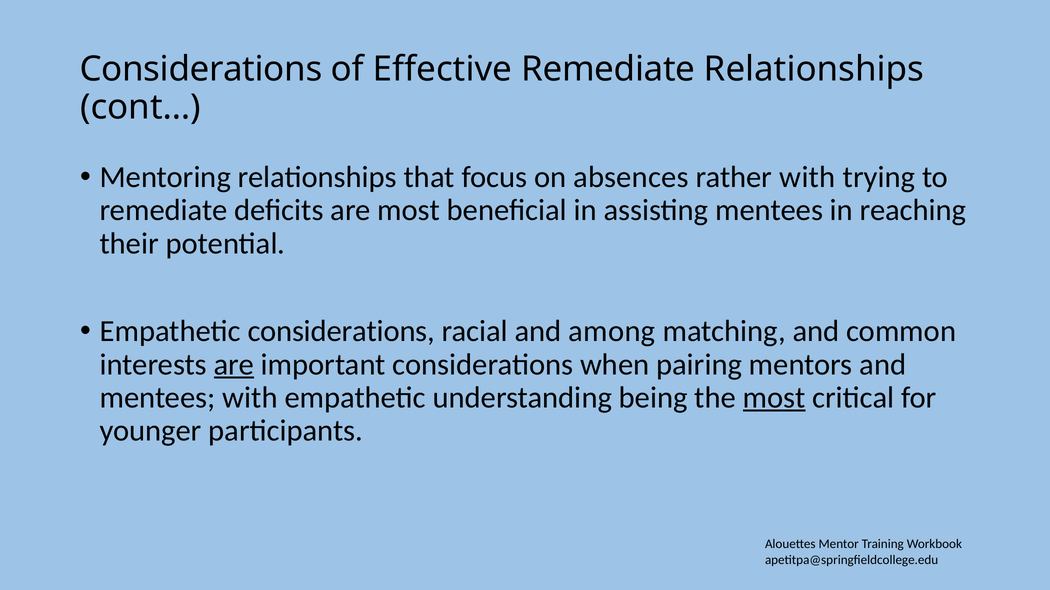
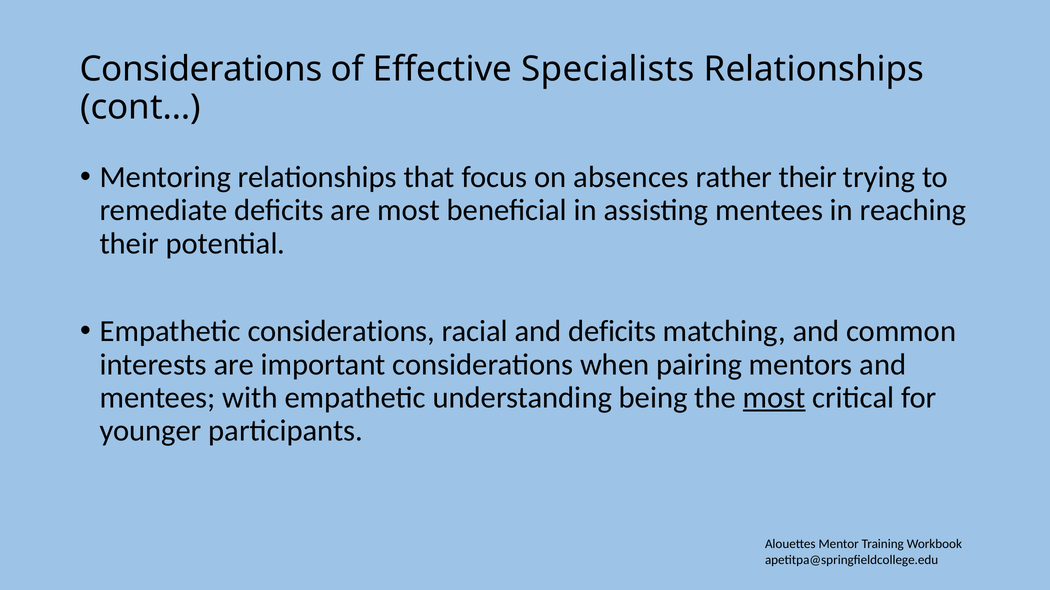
Effective Remediate: Remediate -> Specialists (608, 69)
rather with: with -> their (808, 178)
and among: among -> deficits (612, 332)
are underline: present -> none (234, 365)
